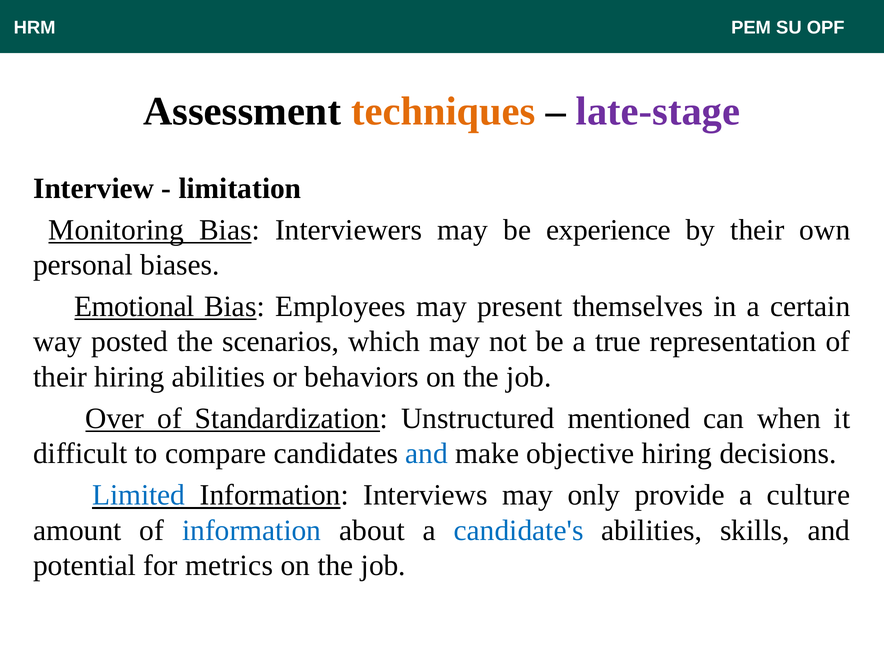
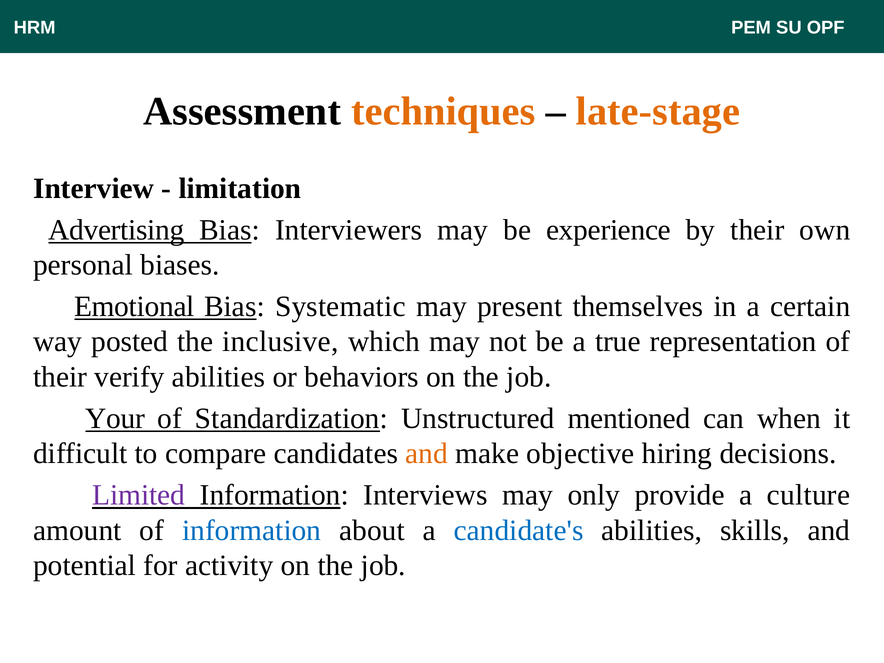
late-stage colour: purple -> orange (658, 112)
Monitoring: Monitoring -> Advertising (116, 230)
Employees: Employees -> Systematic (340, 306)
scenarios: scenarios -> inclusive (281, 342)
their hiring: hiring -> verify (130, 377)
Over: Over -> Your (115, 418)
and colour: blue -> orange (427, 454)
Limited colour: blue -> purple (139, 495)
metrics: metrics -> activity (229, 566)
